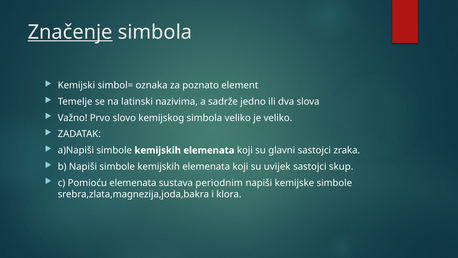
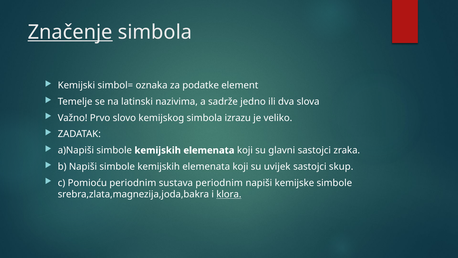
poznato: poznato -> podatke (201, 85)
simbola veliko: veliko -> izrazu (238, 118)
Pomioću elemenata: elemenata -> periodnim (133, 183)
klora underline: none -> present (229, 194)
